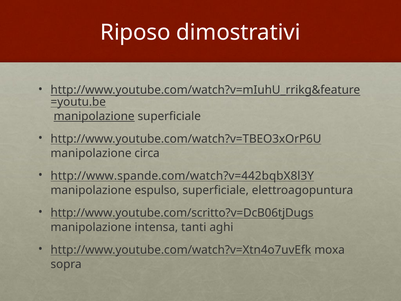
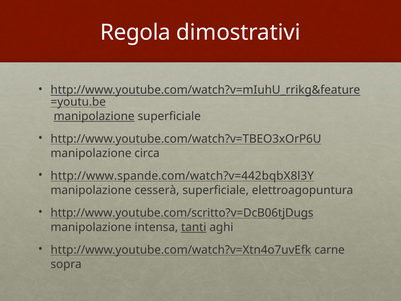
Riposo: Riposo -> Regola (135, 32)
espulso: espulso -> cesserà (157, 190)
tanti underline: none -> present (194, 227)
moxa: moxa -> carne (330, 250)
